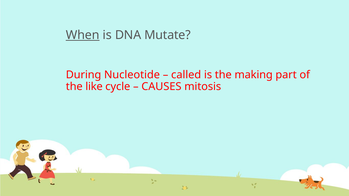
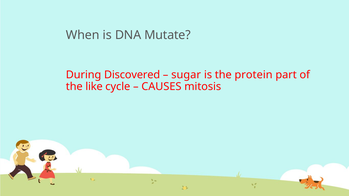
When underline: present -> none (83, 35)
Nucleotide: Nucleotide -> Discovered (132, 75)
called: called -> sugar (186, 75)
making: making -> protein (254, 75)
